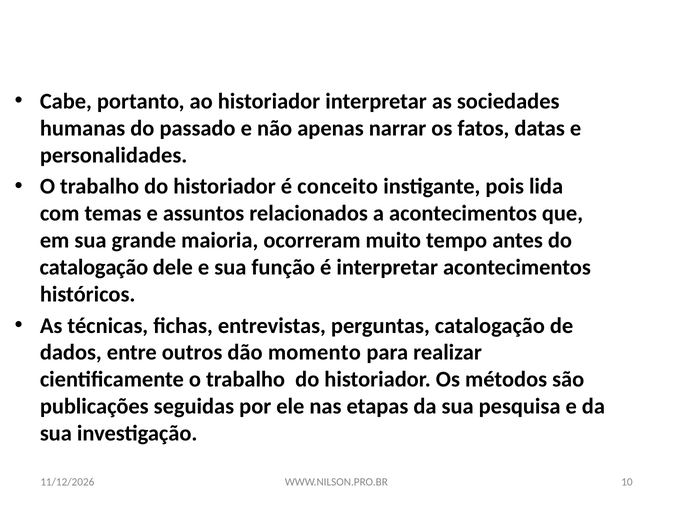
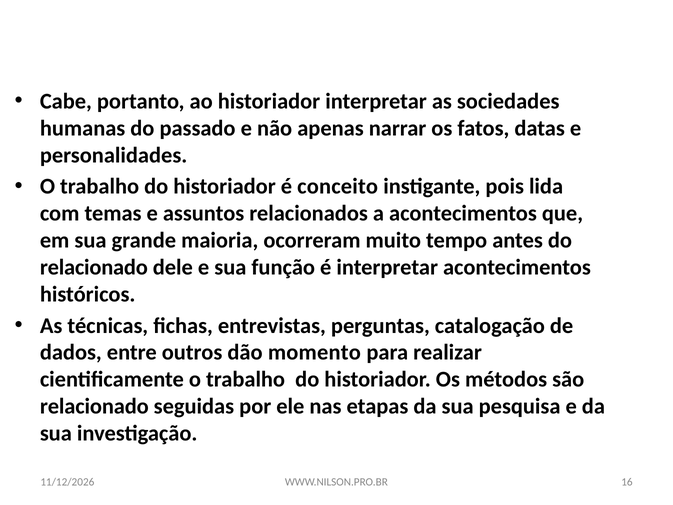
catalogação: catalogação -> relacionado (94, 267)
publicações: publicações -> relacionado (94, 406)
10: 10 -> 16 (627, 482)
